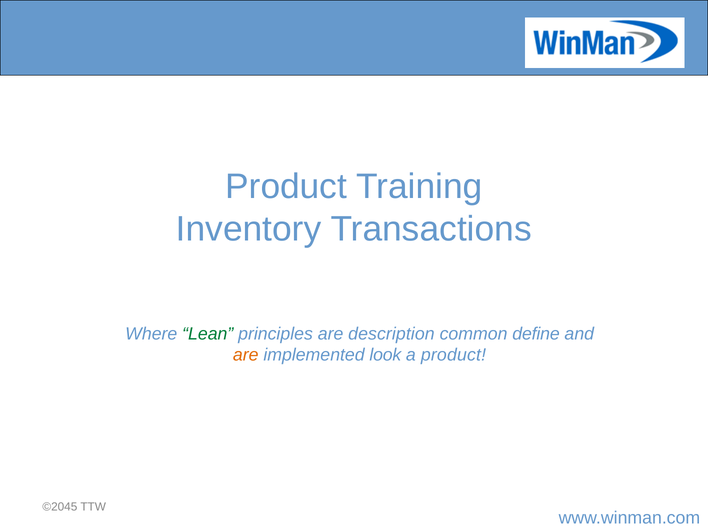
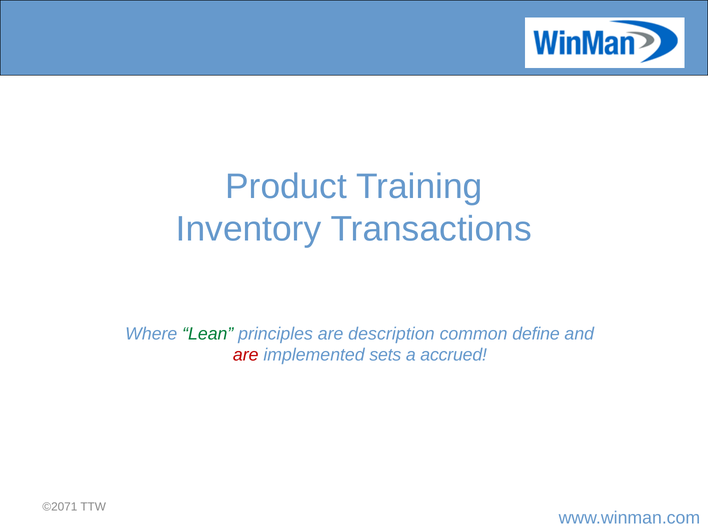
are colour: orange -> red (246, 355)
look: look -> sets (385, 355)
a product: product -> accrued (454, 355)
©2045: ©2045 -> ©2071 (60, 507)
